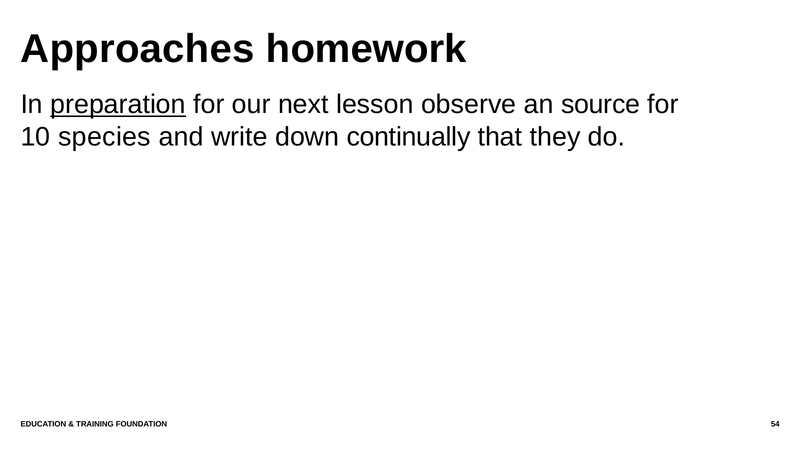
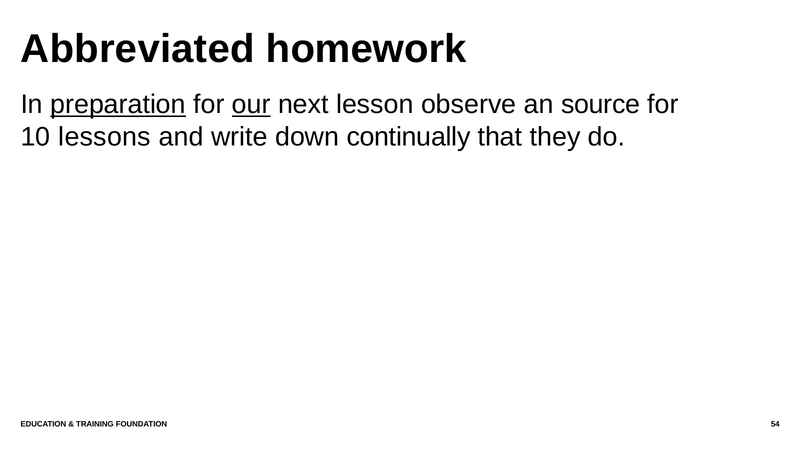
Approaches: Approaches -> Abbreviated (138, 49)
our underline: none -> present (251, 105)
species: species -> lessons (105, 137)
